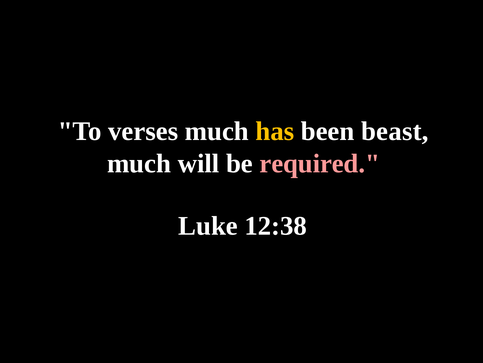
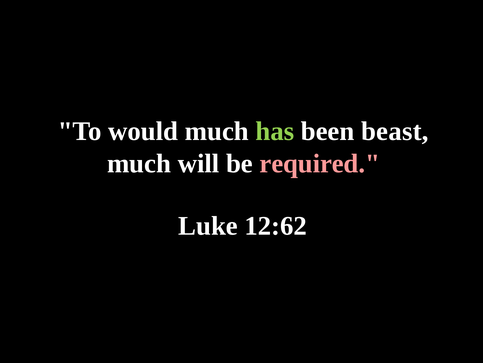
verses: verses -> would (143, 131)
has colour: yellow -> light green (275, 131)
12:38: 12:38 -> 12:62 (276, 225)
